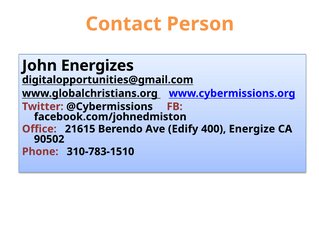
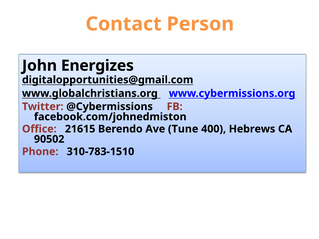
Edify: Edify -> Tune (183, 129)
Energize: Energize -> Hebrews (252, 129)
